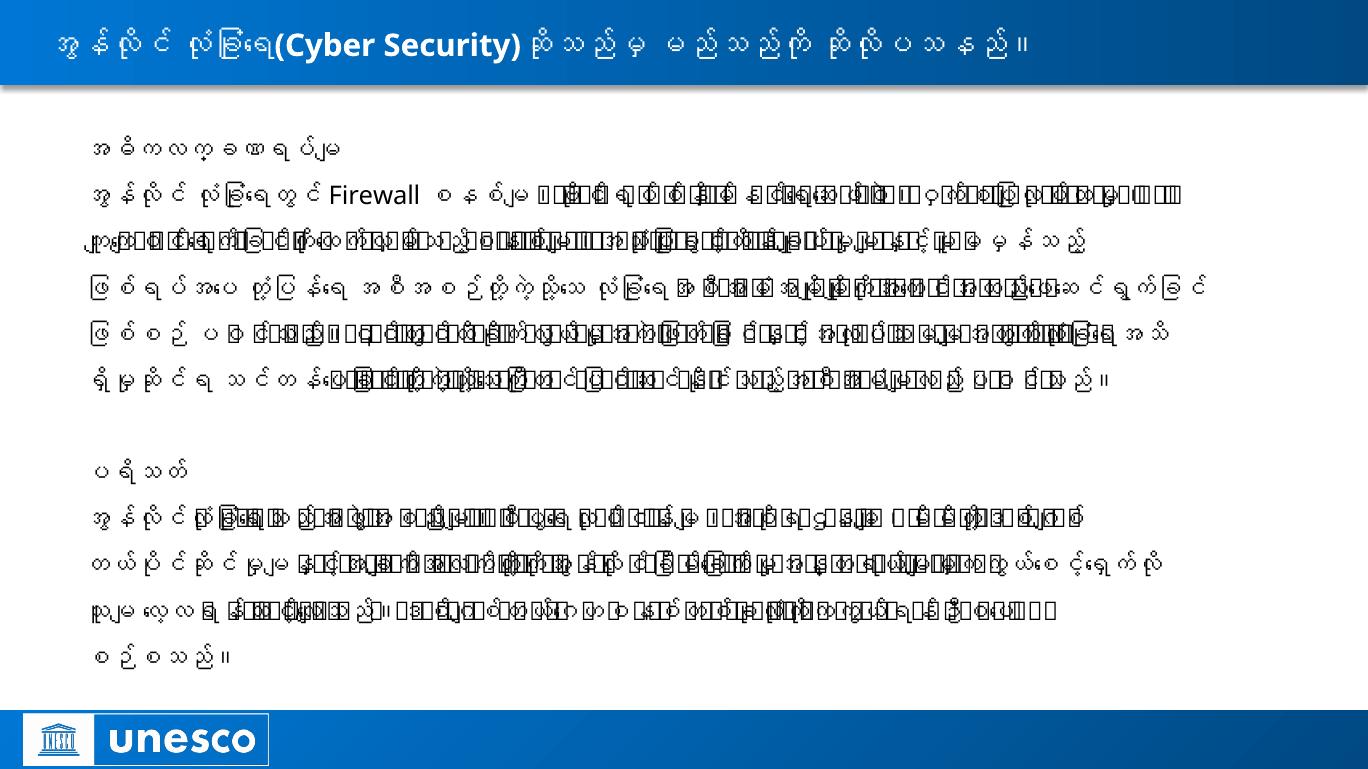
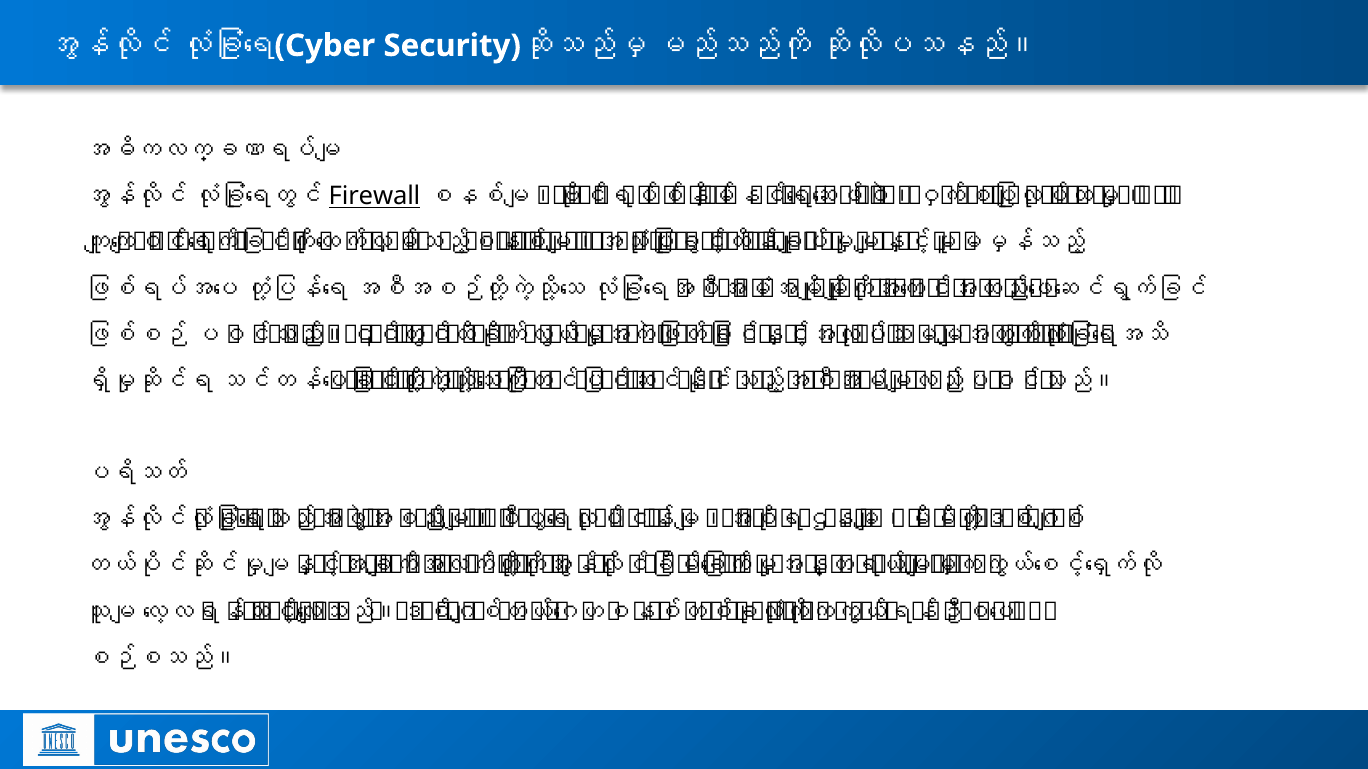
Firewall underline: none -> present (375, 196)
